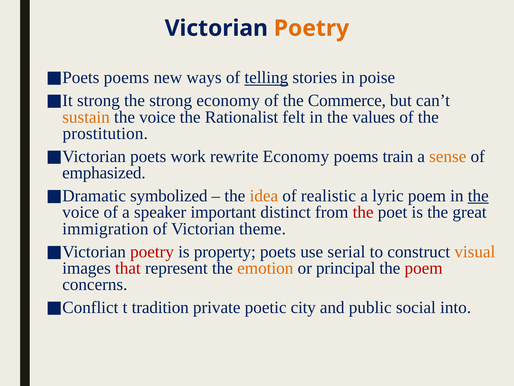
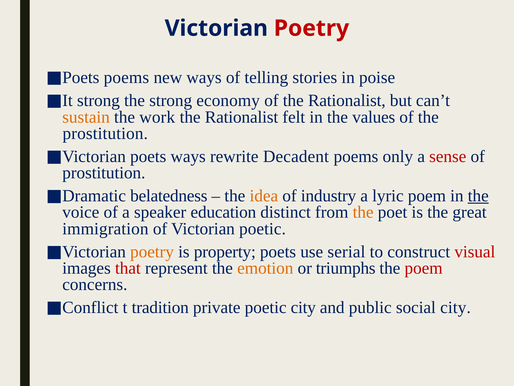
Poetry colour: orange -> red (311, 28)
telling underline: present -> none (266, 78)
of the Commerce: Commerce -> Rationalist (347, 100)
voice: voice -> work (157, 117)
poets work: work -> ways (188, 156)
rewrite Economy: Economy -> Decadent (296, 156)
train: train -> only (398, 156)
sense colour: orange -> red (448, 156)
emphasized: emphasized -> prostitution (104, 173)
symbolized: symbolized -> belatedness (169, 196)
realistic: realistic -> industry (329, 196)
important: important -> education (223, 212)
the colour: red -> orange (363, 212)
Victorian theme: theme -> poetic (262, 228)
poetry colour: red -> orange (152, 251)
visual colour: orange -> red (475, 251)
principal: principal -> triumphs (346, 268)
social into: into -> city (456, 307)
